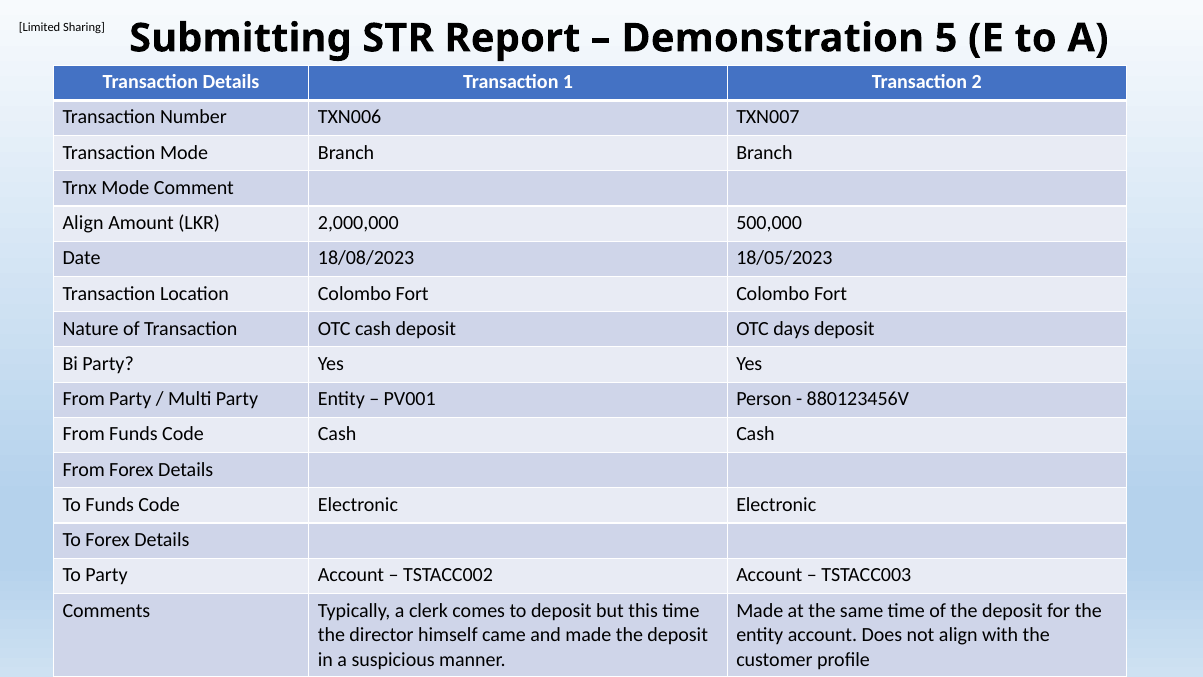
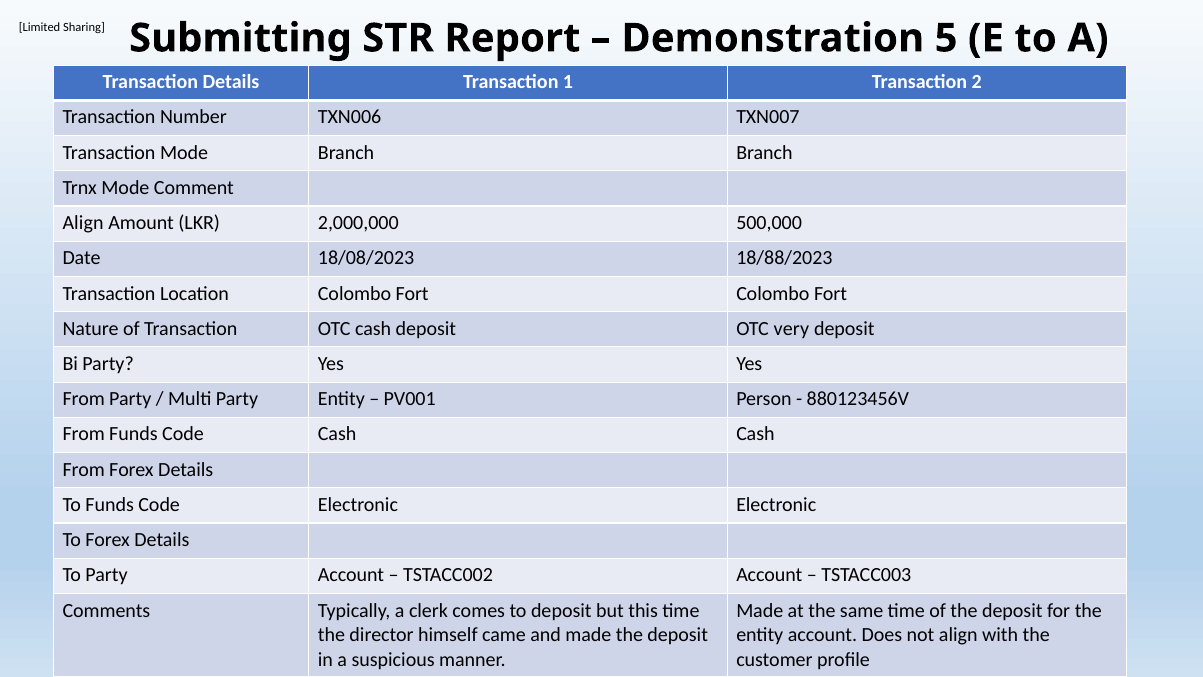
18/05/2023: 18/05/2023 -> 18/88/2023 (784, 258)
days: days -> very (791, 329)
